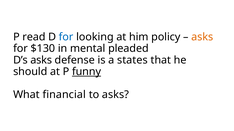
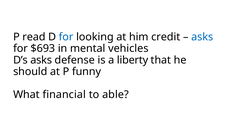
policy: policy -> credit (166, 37)
asks colour: orange -> blue (202, 37)
$130: $130 -> $693 (43, 49)
pleaded: pleaded -> vehicles (128, 49)
states: states -> liberty (133, 60)
funny underline: present -> none (87, 72)
to asks: asks -> able (115, 95)
